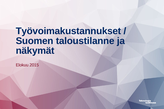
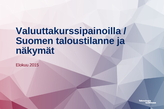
Työvoimakustannukset: Työvoimakustannukset -> Valuuttakurssipainoilla (68, 31)
